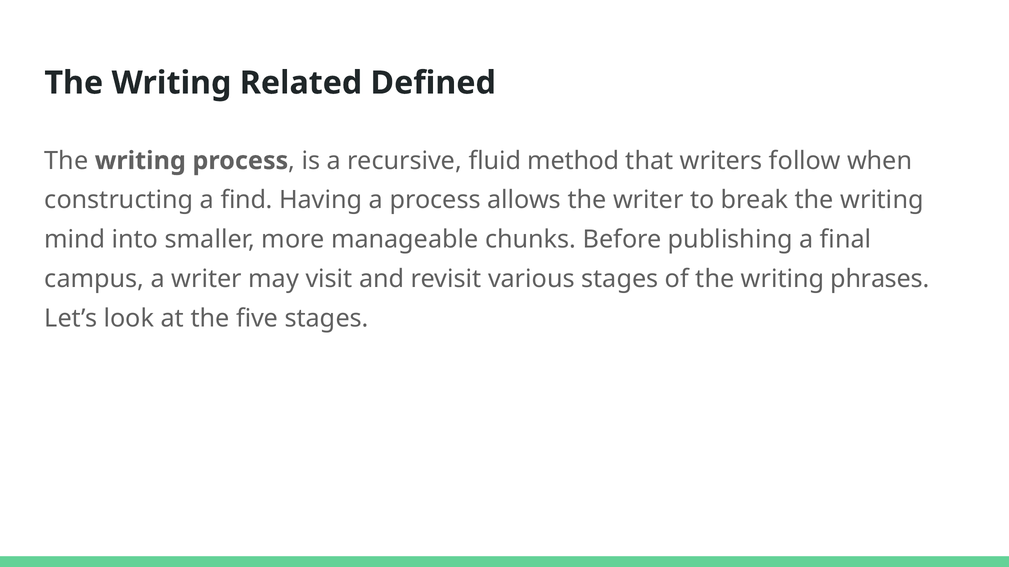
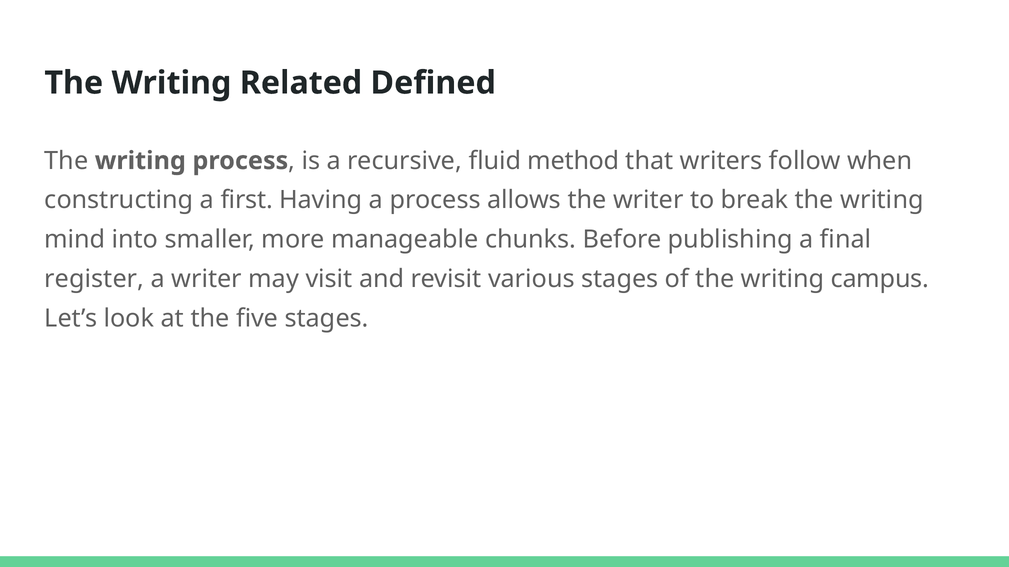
find: find -> first (247, 200)
campus: campus -> register (94, 279)
phrases: phrases -> campus (880, 279)
